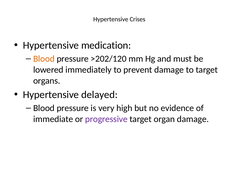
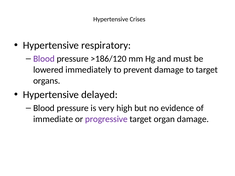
medication: medication -> respiratory (106, 45)
Blood colour: orange -> purple (44, 59)
>202/120: >202/120 -> >186/120 (109, 59)
